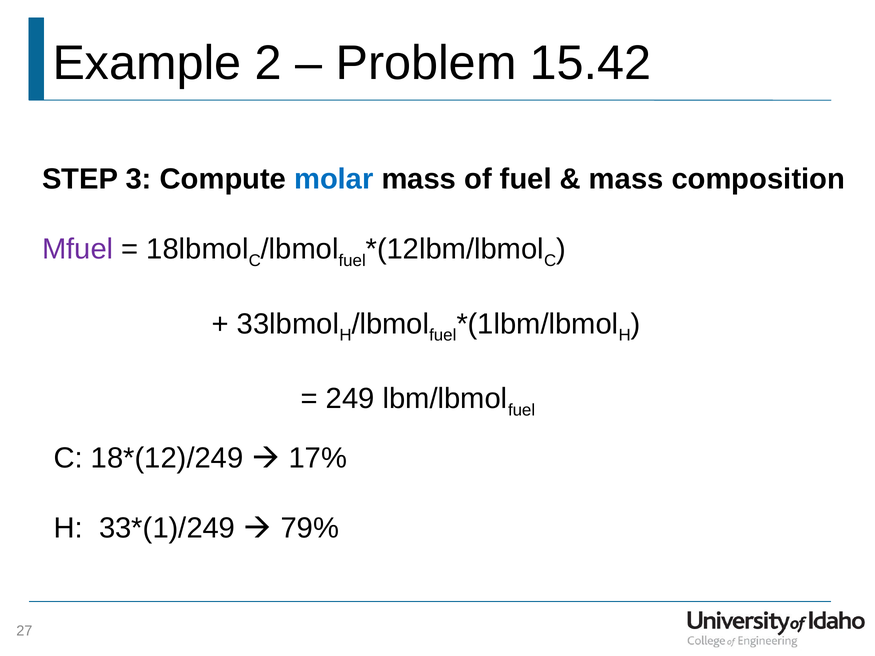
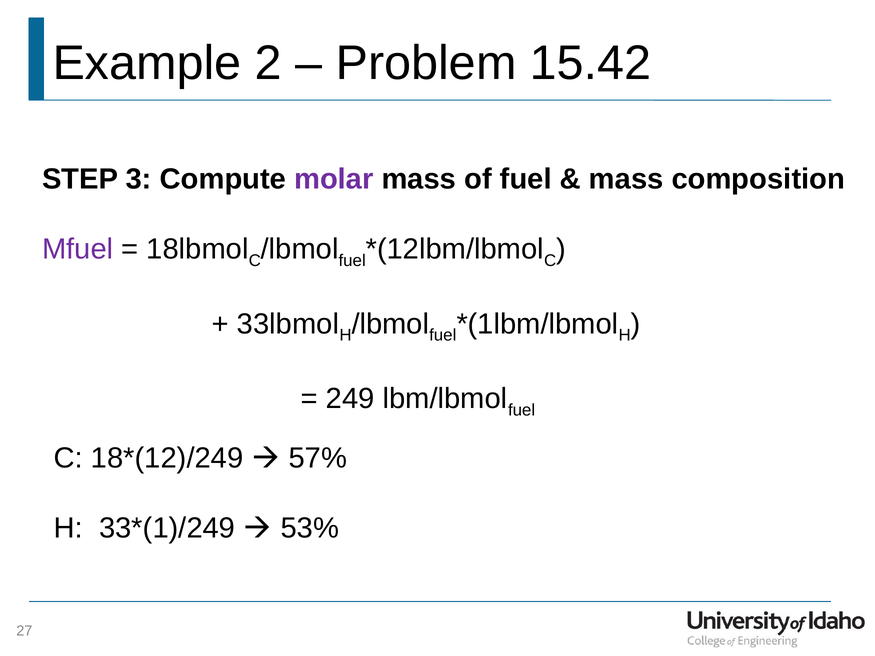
molar colour: blue -> purple (334, 179)
17%: 17% -> 57% (318, 459)
79%: 79% -> 53% (310, 529)
